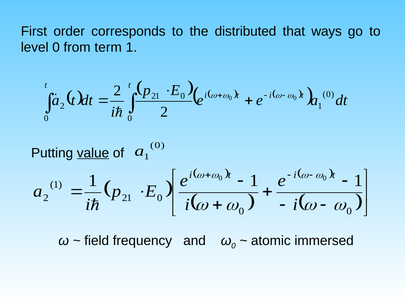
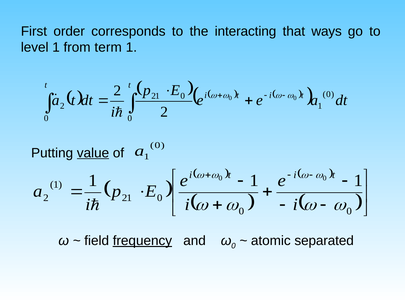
distributed: distributed -> interacting (245, 31)
level 0: 0 -> 1 (56, 47)
frequency underline: none -> present (142, 241)
immersed: immersed -> separated (324, 241)
